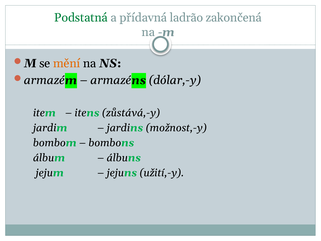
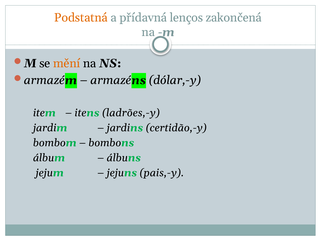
Podstatná colour: green -> orange (81, 18)
ladrão: ladrão -> lenços (186, 18)
zůstává,-y: zůstává,-y -> ladrões,-y (131, 113)
možnost,-y: možnost,-y -> certidão,-y (176, 128)
užití,-y: užití,-y -> pais,-y (162, 173)
